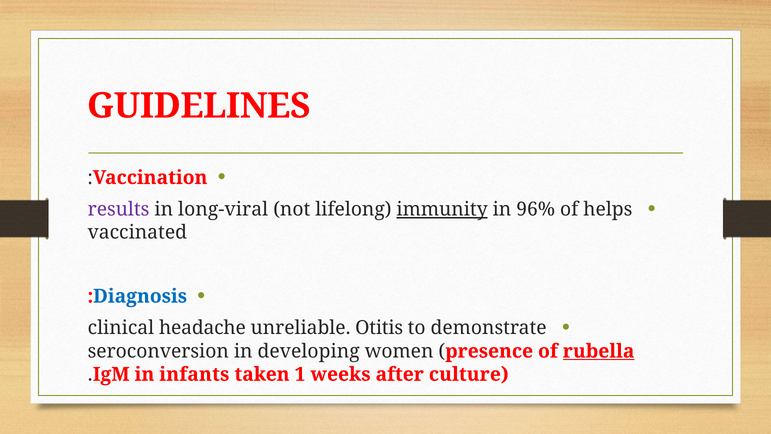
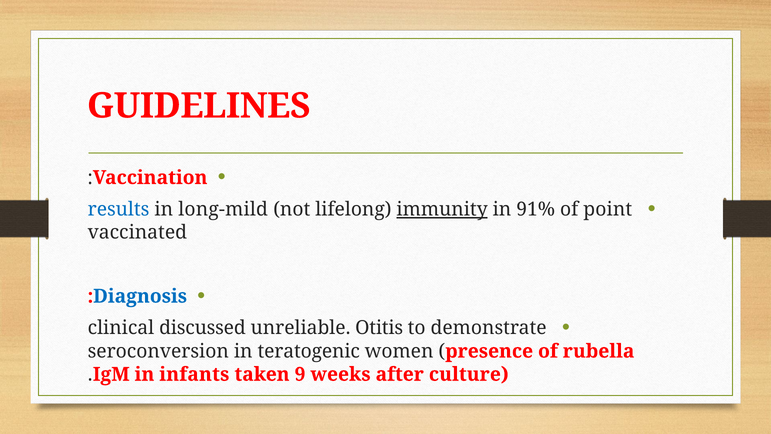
results colour: purple -> blue (119, 209)
long‑viral: long‑viral -> long‑mild (223, 209)
96%: 96% -> 91% (536, 209)
helps: helps -> point (608, 209)
headache: headache -> discussed (202, 328)
developing: developing -> teratogenic (309, 351)
rubella underline: present -> none (599, 351)
1: 1 -> 9 (300, 374)
